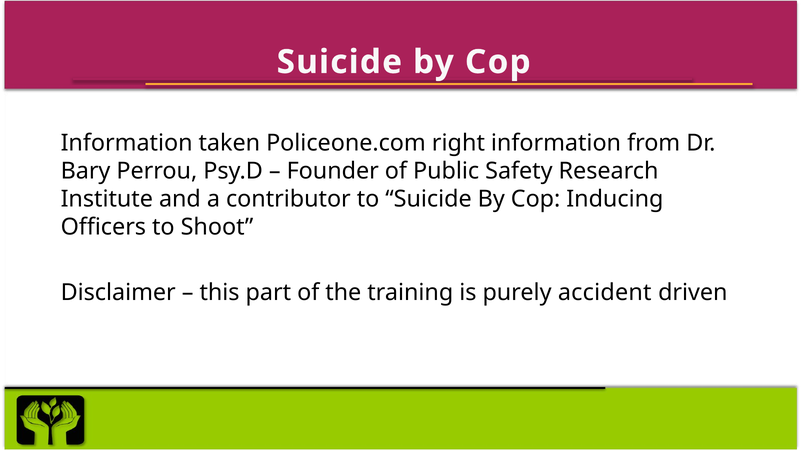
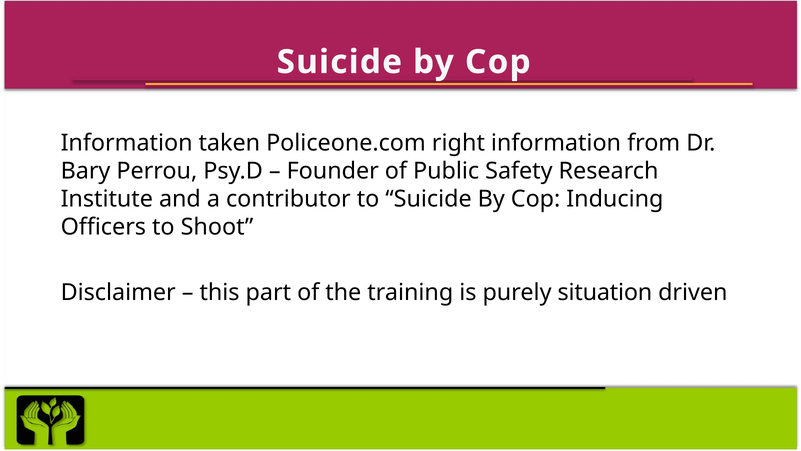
accident: accident -> situation (605, 292)
